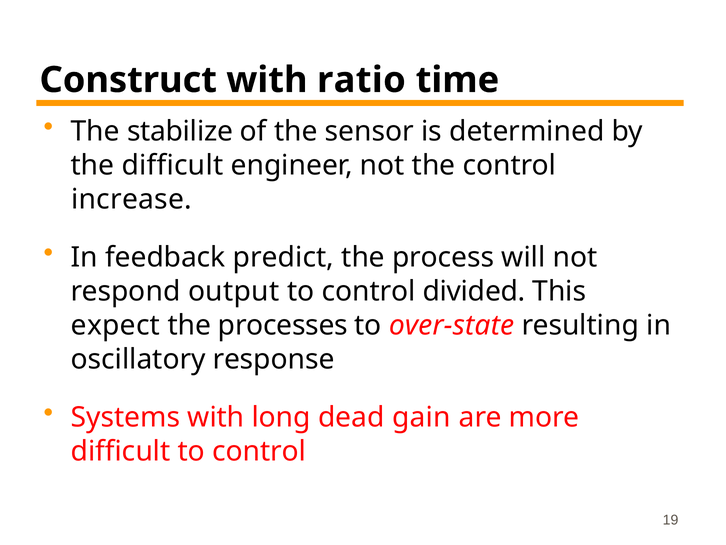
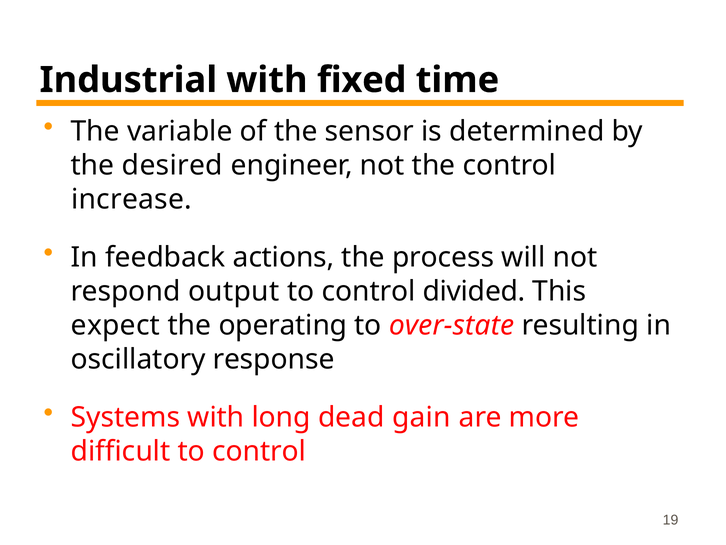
Construct: Construct -> Industrial (128, 80)
ratio: ratio -> fixed (362, 80)
stabilize: stabilize -> variable (180, 131)
the difficult: difficult -> desired (172, 165)
predict: predict -> actions (284, 257)
processes: processes -> operating (283, 325)
